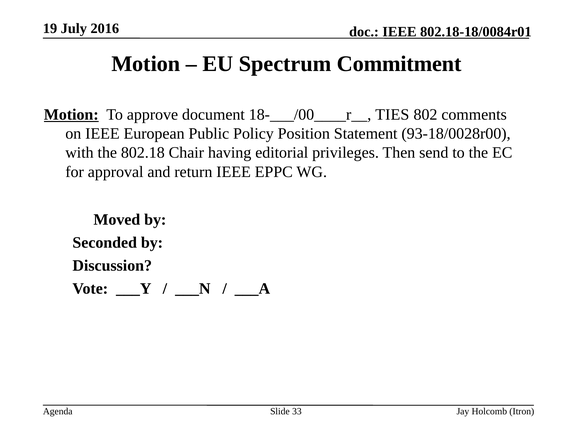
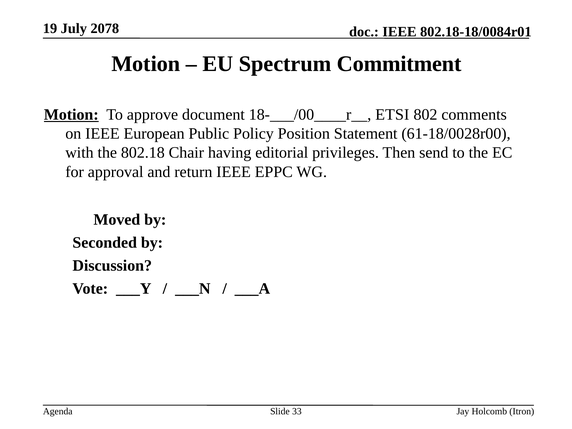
2016: 2016 -> 2078 (105, 29)
TIES: TIES -> ETSI (392, 115)
93-18/0028r00: 93-18/0028r00 -> 61-18/0028r00 (456, 134)
